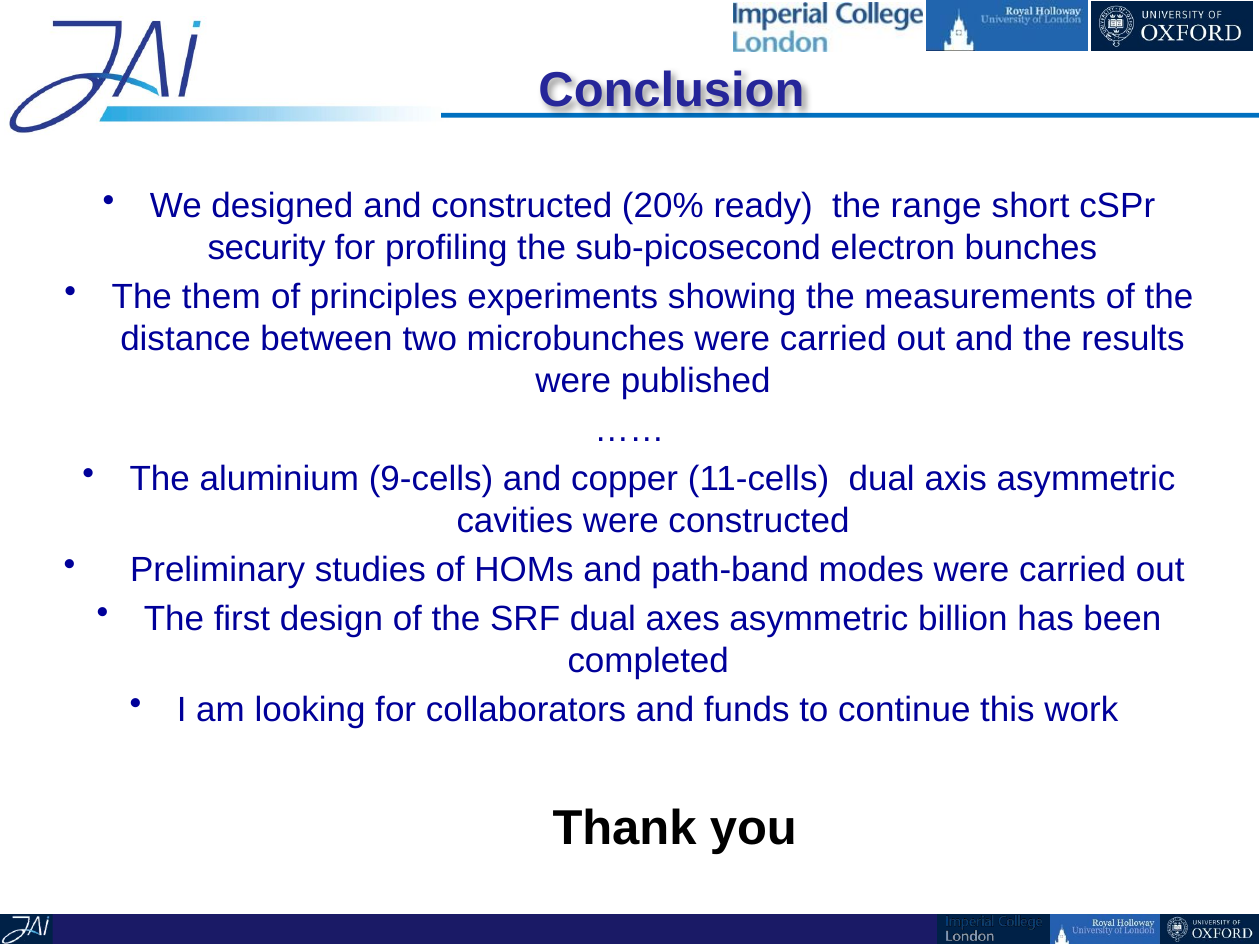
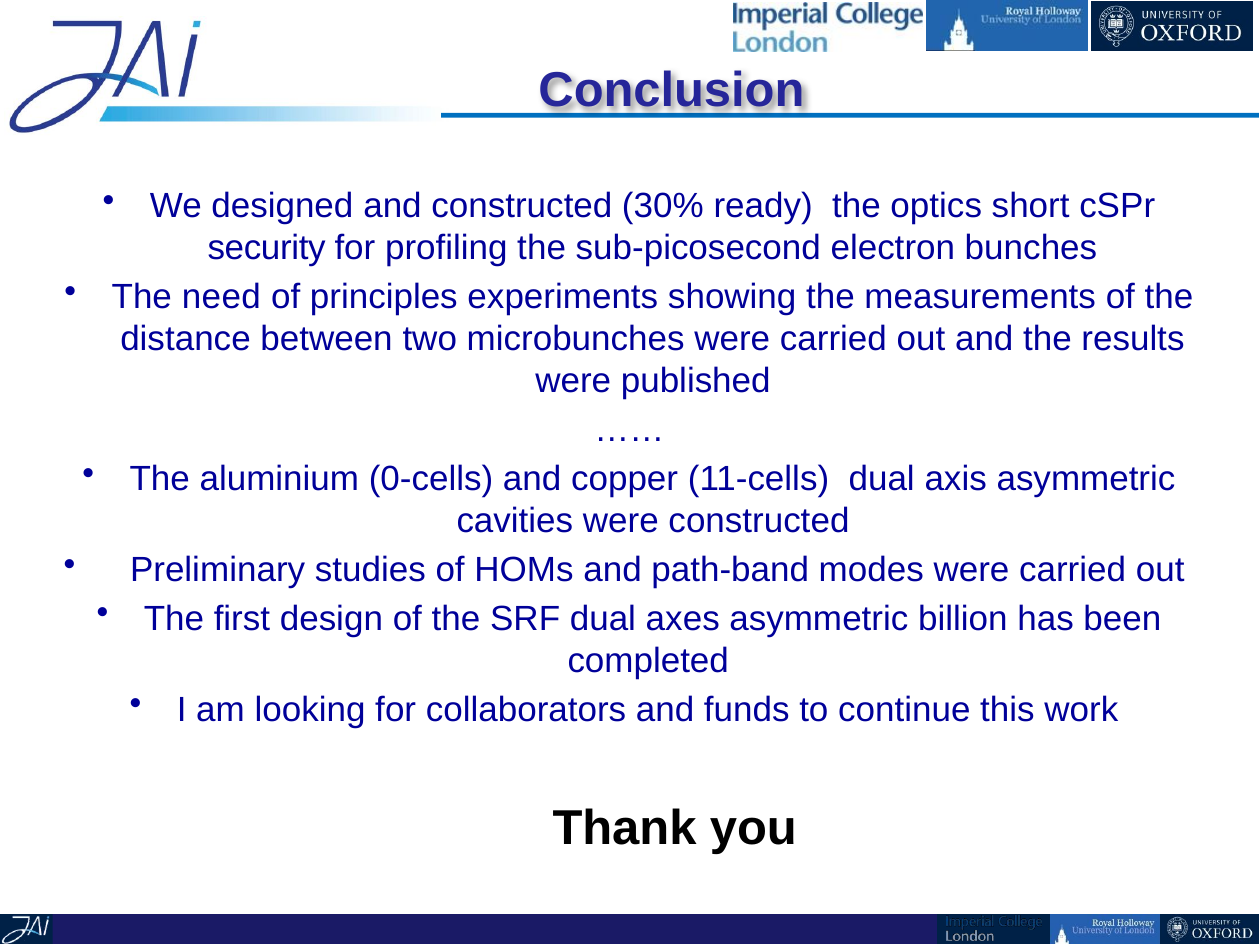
20%: 20% -> 30% (663, 206)
range: range -> optics (936, 206)
them: them -> need (221, 297)
9-cells: 9-cells -> 0-cells (431, 479)
